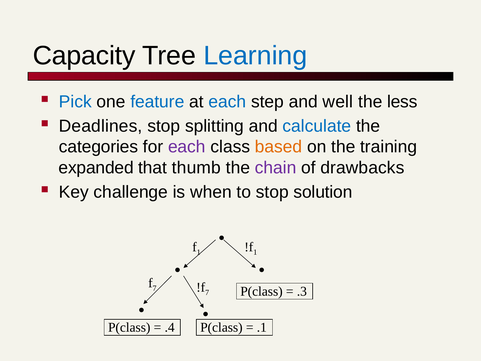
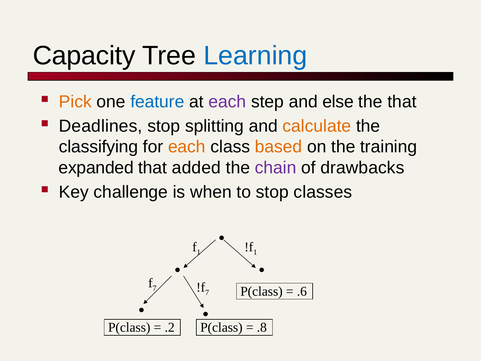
Pick colour: blue -> orange (75, 102)
each colour: blue -> purple (227, 102)
well: well -> else (338, 102)
the less: less -> that (402, 102)
calculate colour: blue -> orange (317, 126)
categories: categories -> classifying (99, 147)
each colour: purple -> orange (187, 147)
thumb: thumb -> added (196, 168)
solution: solution -> classes (323, 192)
.3: .3 -> .6 (302, 291)
.4: .4 -> .2 (170, 327)
.1: .1 -> .8 (262, 327)
